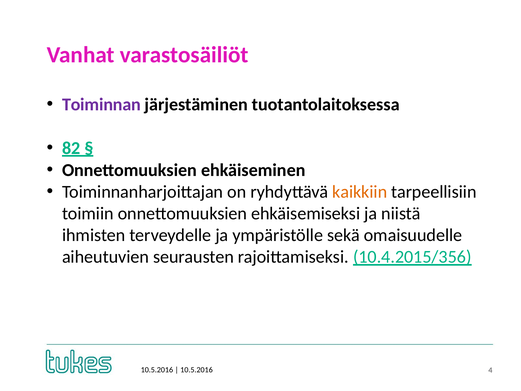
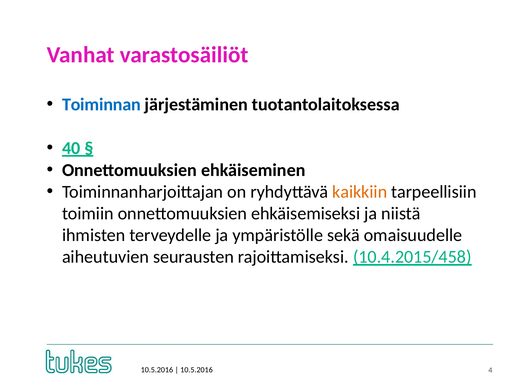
Toiminnan colour: purple -> blue (101, 105)
82: 82 -> 40 (71, 148)
10.4.2015/356: 10.4.2015/356 -> 10.4.2015/458 (412, 257)
